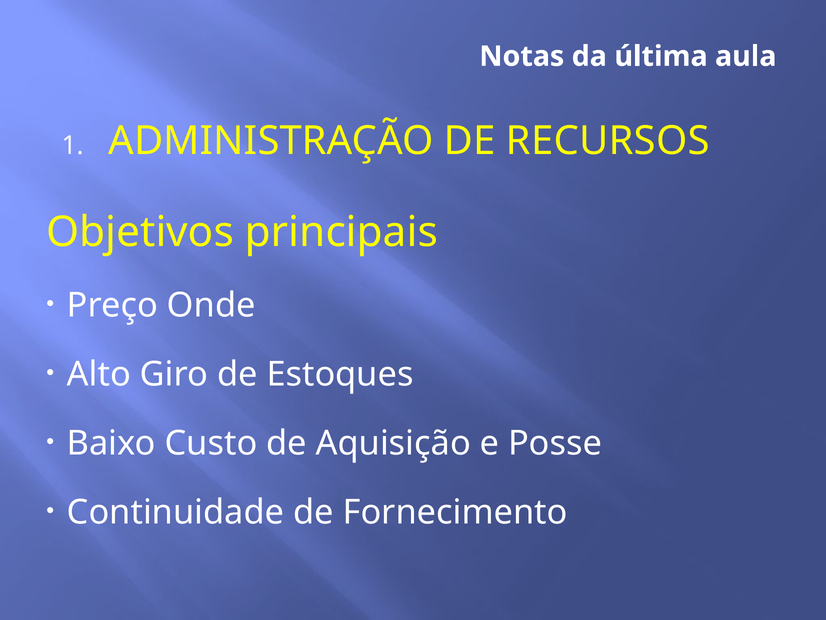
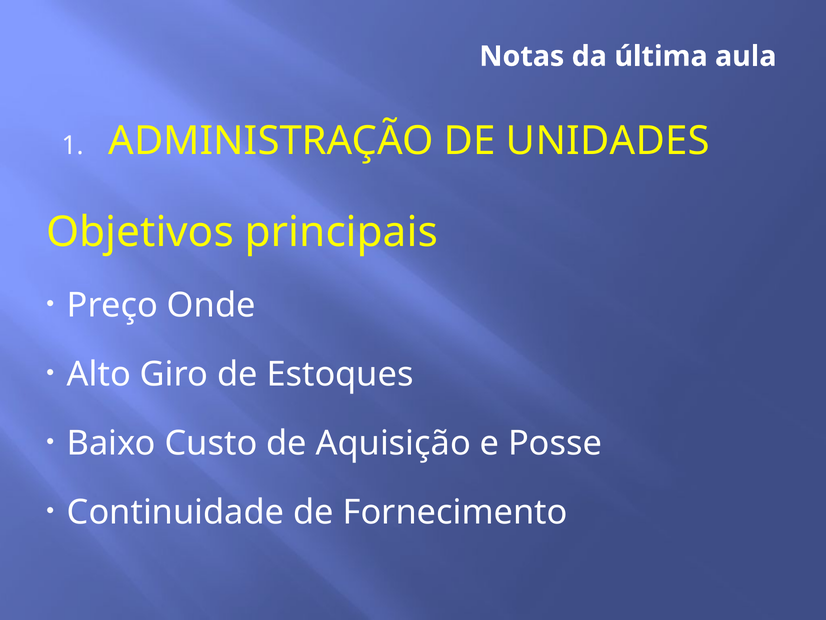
RECURSOS: RECURSOS -> UNIDADES (608, 141)
